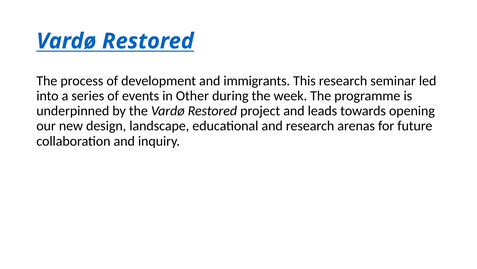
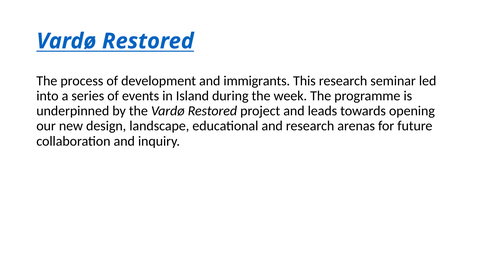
Other: Other -> Island (192, 96)
